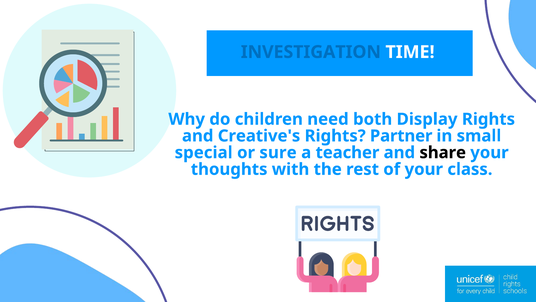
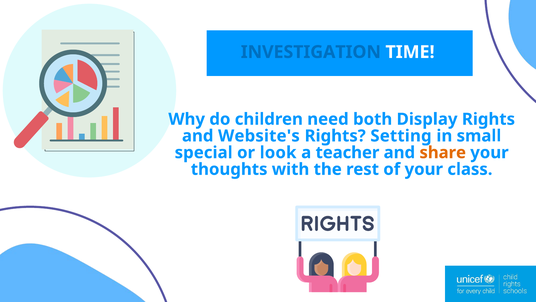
Creative's: Creative's -> Website's (259, 136)
Partner: Partner -> Setting (401, 136)
sure: sure -> look (278, 152)
share colour: black -> orange (443, 152)
